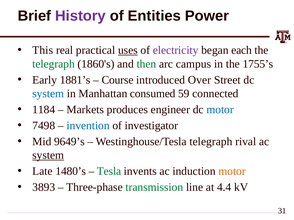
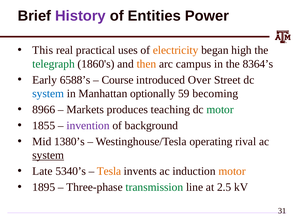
uses underline: present -> none (128, 50)
electricity colour: purple -> orange (176, 50)
each: each -> high (242, 50)
then colour: green -> orange (146, 64)
1755’s: 1755’s -> 8364’s (258, 64)
1881’s: 1881’s -> 6588’s (75, 80)
consumed: consumed -> optionally (153, 94)
connected: connected -> becoming (215, 94)
1184: 1184 -> 8966 (44, 110)
engineer: engineer -> teaching (170, 110)
motor colour: blue -> green (220, 110)
7498: 7498 -> 1855 (44, 126)
invention colour: blue -> purple (88, 126)
investigator: investigator -> background (151, 126)
9649’s: 9649’s -> 1380’s (69, 142)
Westinghouse/Tesla telegraph: telegraph -> operating (211, 142)
1480’s: 1480’s -> 5340’s (71, 172)
Tesla colour: green -> orange (109, 172)
3893: 3893 -> 1895 (44, 188)
4.4: 4.4 -> 2.5 (224, 188)
